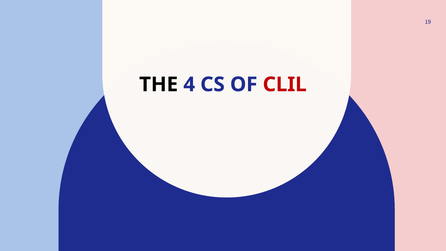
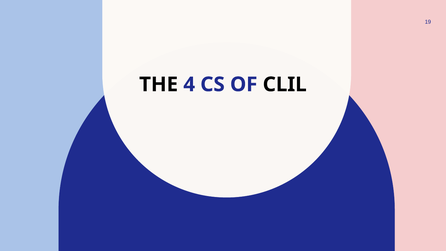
CLIL colour: red -> black (285, 84)
